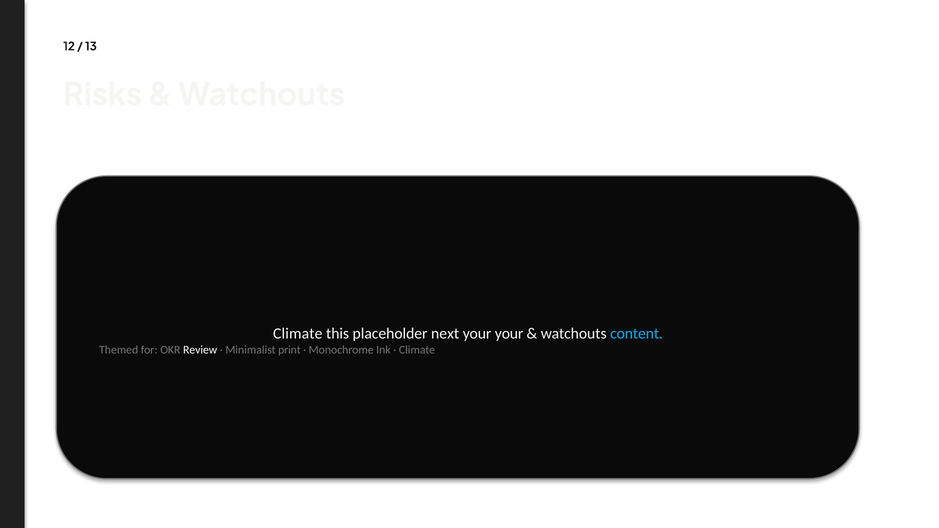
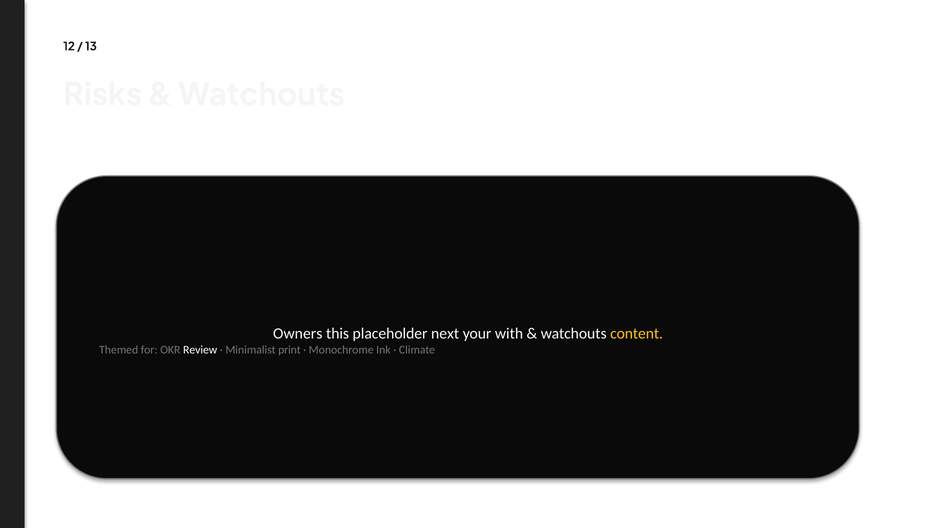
Climate: Climate -> Owners (298, 334)
your your: your -> with (509, 334)
content colour: light blue -> yellow (637, 334)
